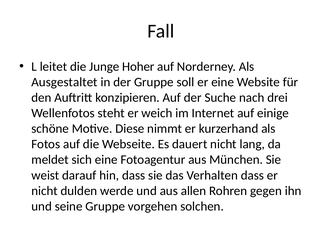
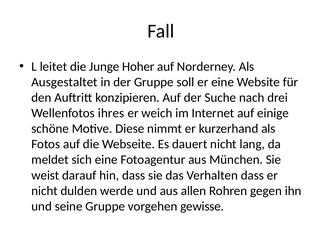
steht: steht -> ihres (111, 113)
solchen: solchen -> gewisse (202, 207)
